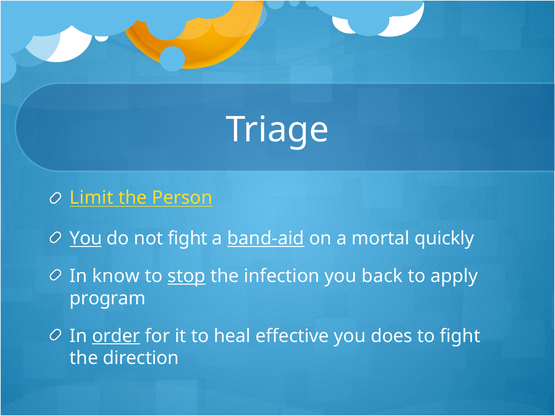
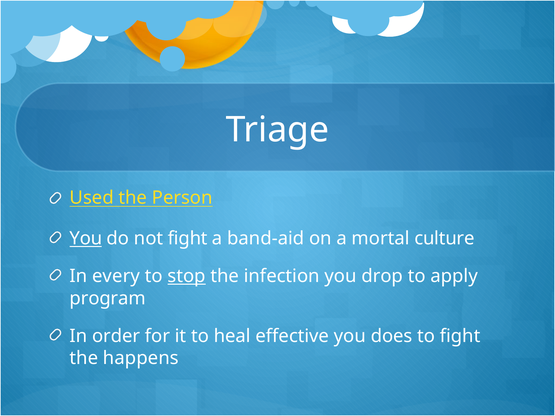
Limit: Limit -> Used (92, 198)
band-aid underline: present -> none (266, 239)
quickly: quickly -> culture (444, 239)
know: know -> every (116, 276)
back: back -> drop (382, 276)
order underline: present -> none (116, 336)
direction: direction -> happens (141, 358)
